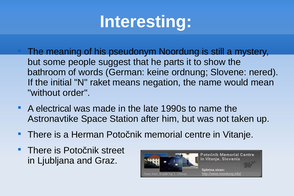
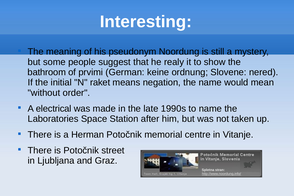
parts: parts -> realy (174, 62)
words: words -> prvimi (91, 72)
Astronavtike: Astronavtike -> Laboratories (53, 119)
